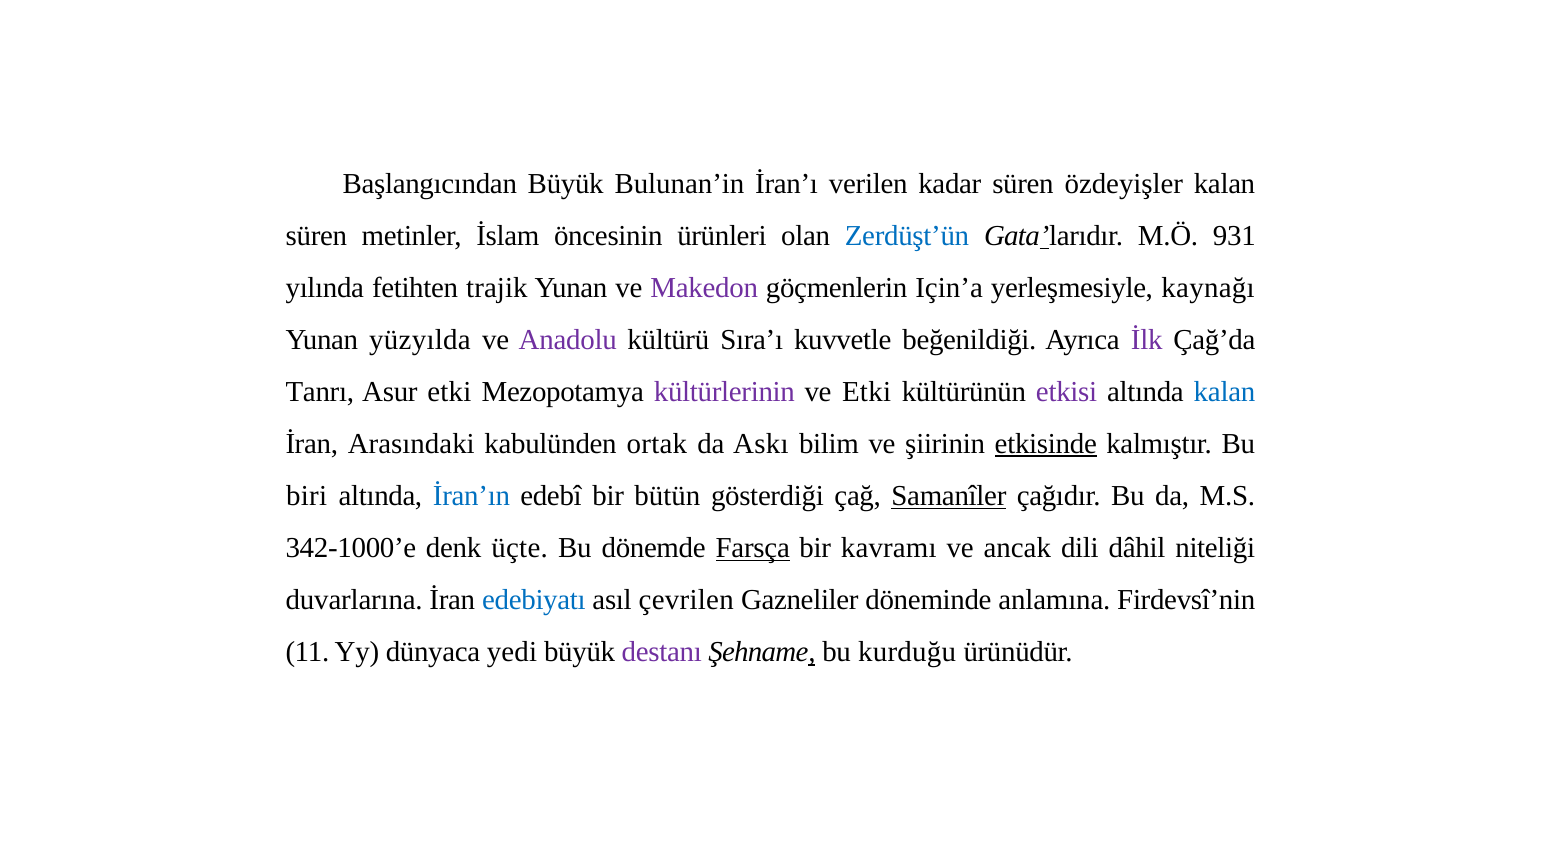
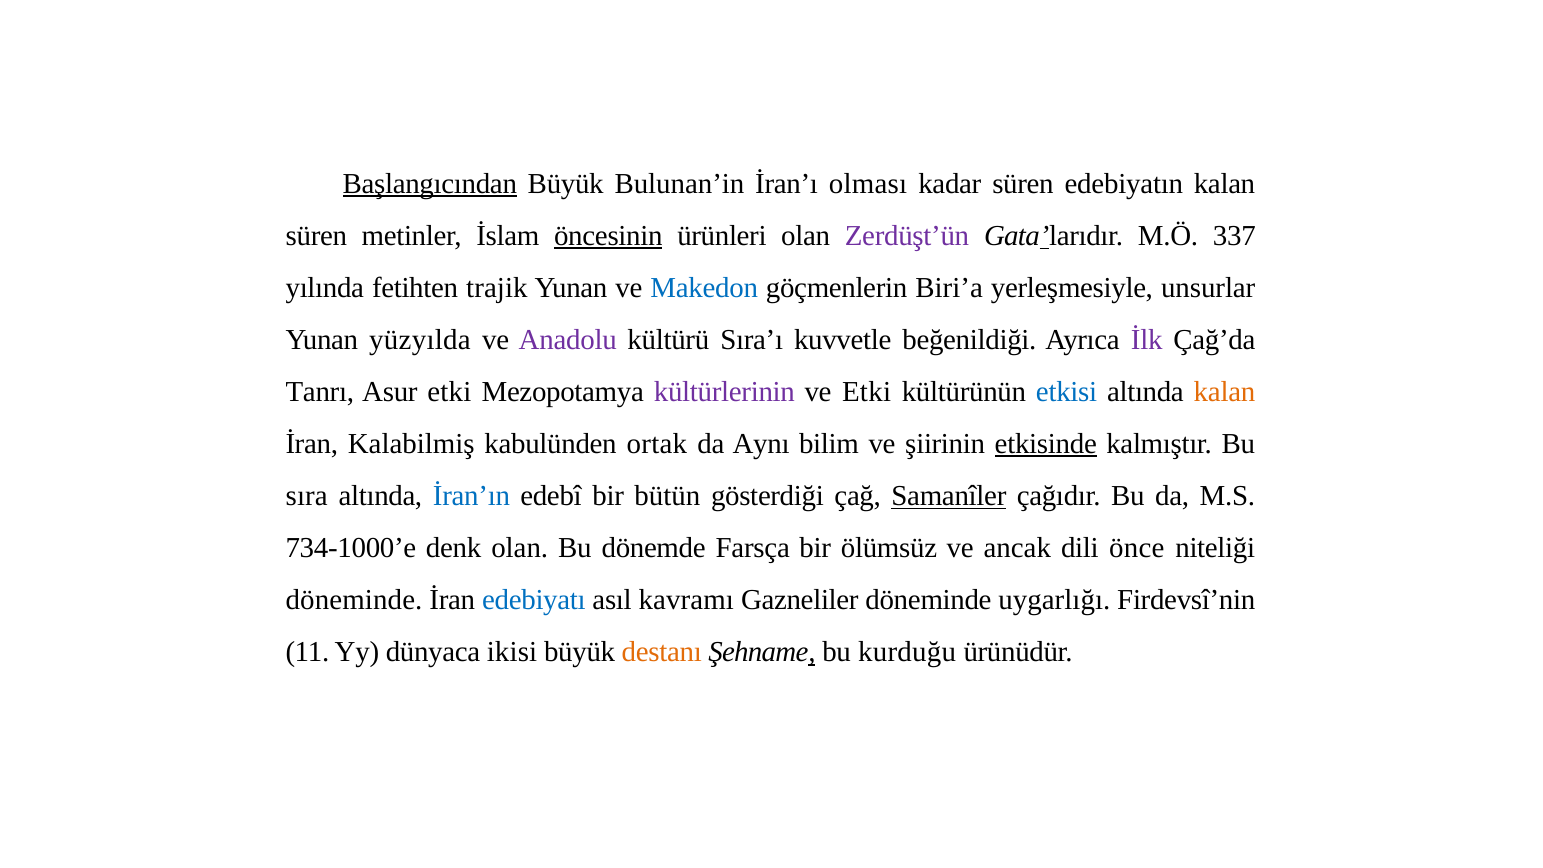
Başlangıcından underline: none -> present (430, 183)
verilen: verilen -> olması (868, 183)
özdeyişler: özdeyişler -> edebiyatın (1124, 183)
öncesinin underline: none -> present (608, 236)
Zerdüşt’ün colour: blue -> purple (907, 236)
931: 931 -> 337 (1234, 236)
Makedon colour: purple -> blue (704, 288)
Için’a: Için’a -> Biri’a (949, 288)
kaynağı: kaynağı -> unsurlar (1208, 288)
etkisi colour: purple -> blue (1067, 392)
kalan colour: blue -> orange (1225, 392)
Arasındaki: Arasındaki -> Kalabilmiş (411, 444)
Askı: Askı -> Aynı (761, 444)
biri: biri -> sıra (307, 496)
342-1000’e: 342-1000’e -> 734-1000’e (351, 548)
denk üçte: üçte -> olan (520, 548)
Farsça underline: present -> none (753, 548)
kavramı: kavramı -> ölümsüz (889, 548)
dâhil: dâhil -> önce (1137, 548)
duvarlarına: duvarlarına -> döneminde (354, 600)
çevrilen: çevrilen -> kavramı (686, 600)
anlamına: anlamına -> uygarlığı (1054, 600)
yedi: yedi -> ikisi (512, 652)
destanı colour: purple -> orange (662, 652)
